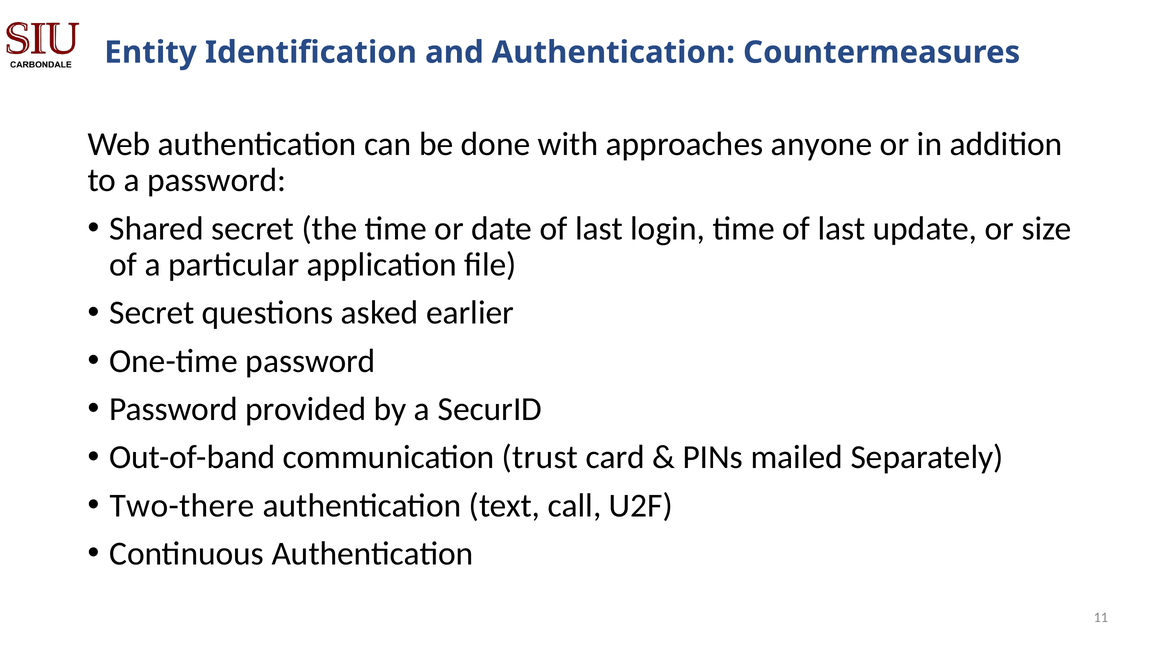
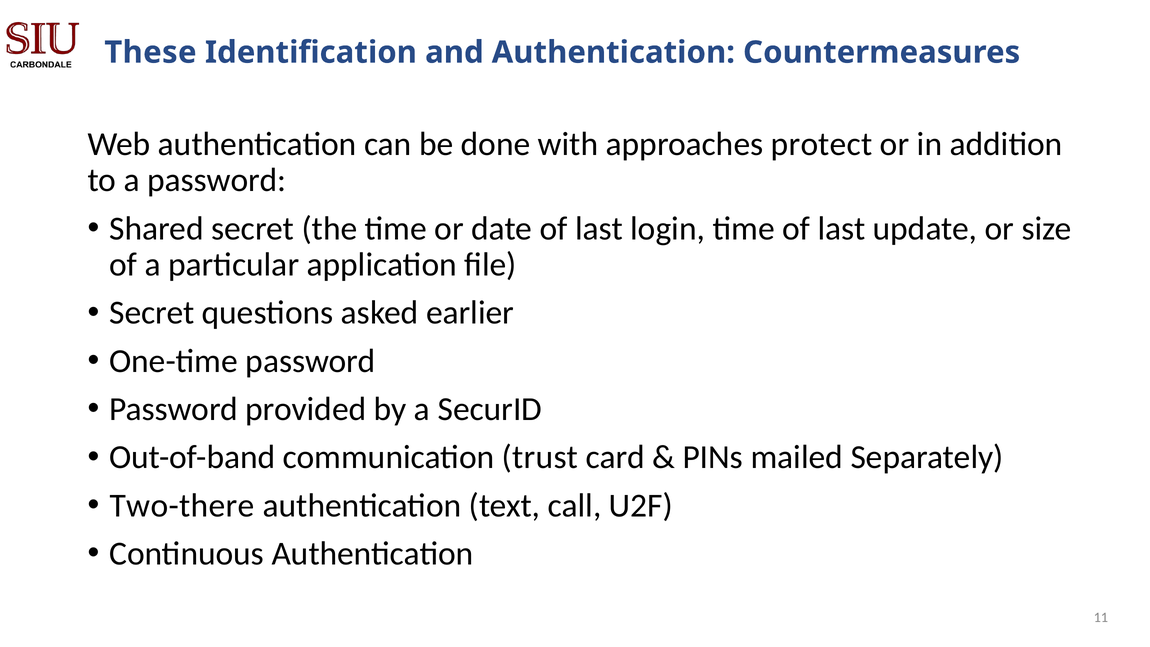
Entity: Entity -> These (150, 52)
anyone: anyone -> protect (822, 144)
